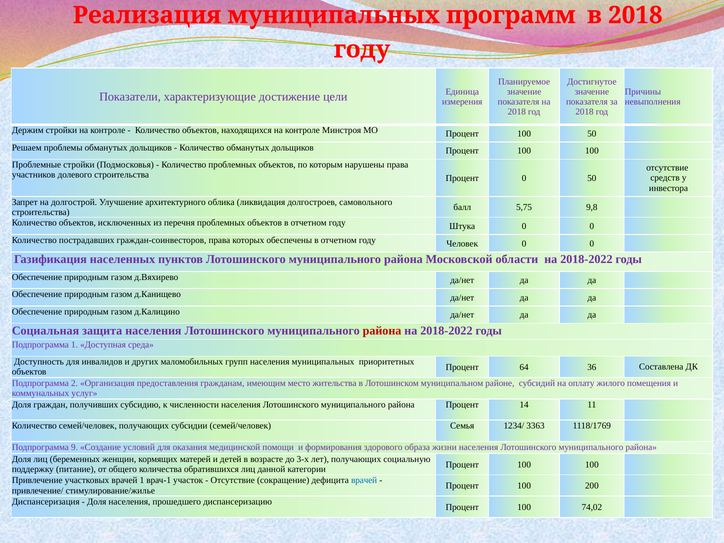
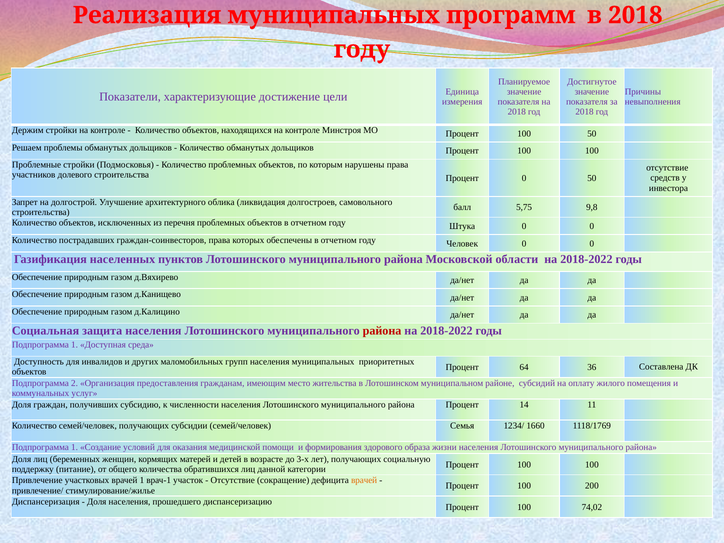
3363: 3363 -> 1660 (536, 426)
9: 9 -> 1 (74, 447)
врачей colour: blue -> orange (364, 480)
